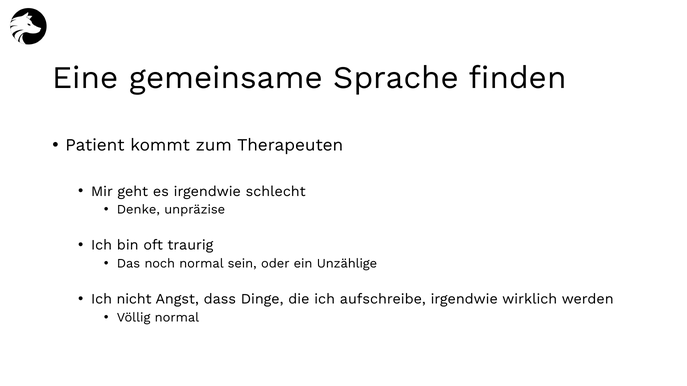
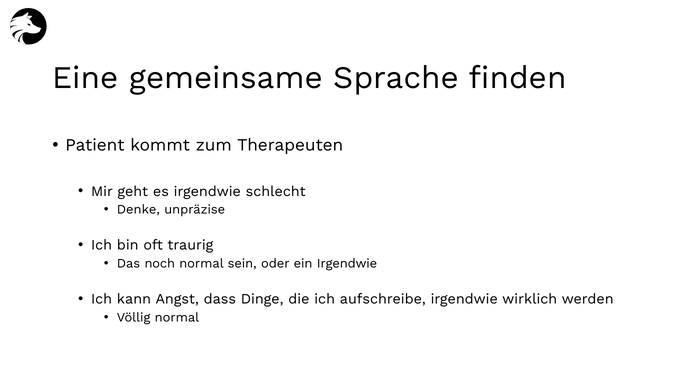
ein Unzählige: Unzählige -> Irgendwie (347, 264)
nicht: nicht -> kann (134, 299)
